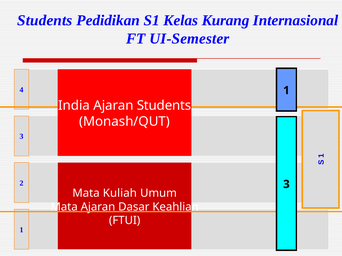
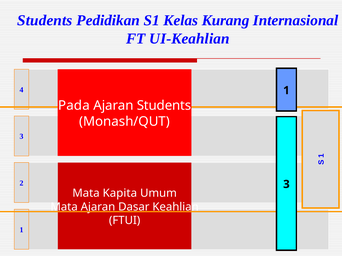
UI-Semester: UI-Semester -> UI-Keahlian (189, 39)
India: India -> Pada (74, 106)
Kuliah: Kuliah -> Kapita (120, 193)
